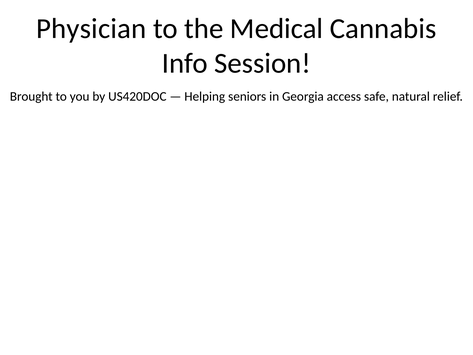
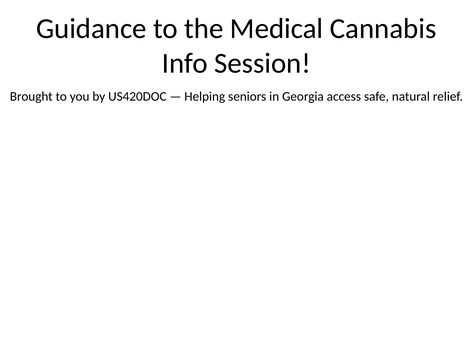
Physician: Physician -> Guidance (91, 28)
